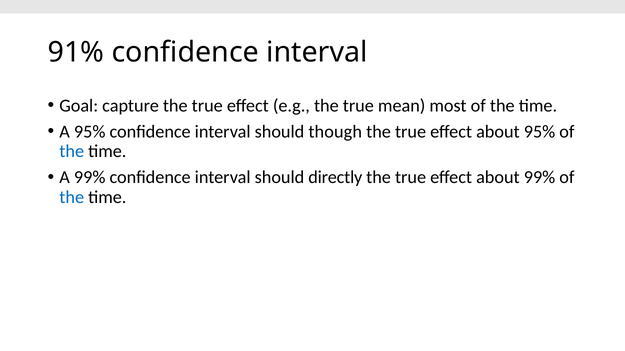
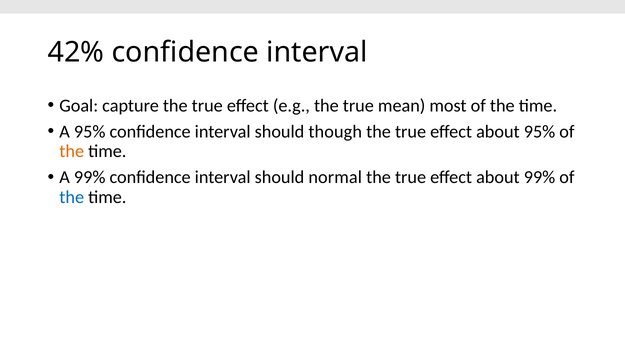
91%: 91% -> 42% (76, 53)
the colour: blue -> orange (72, 152)
directly: directly -> normal (335, 178)
